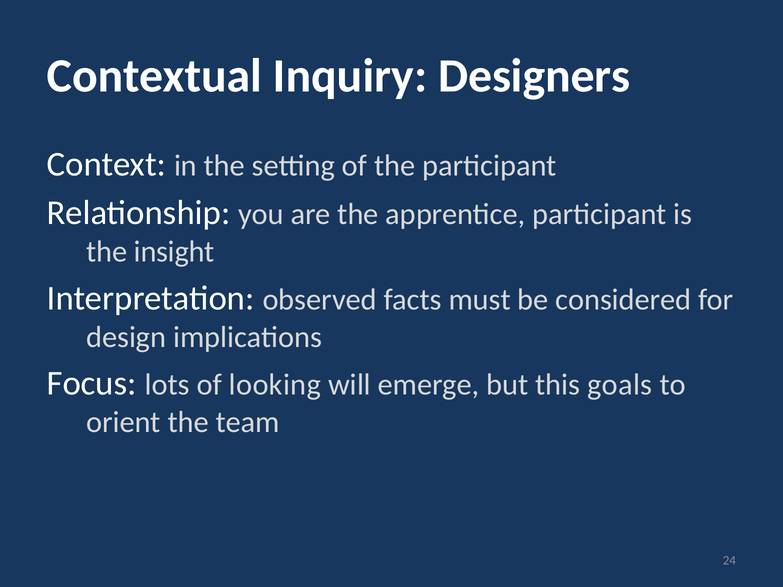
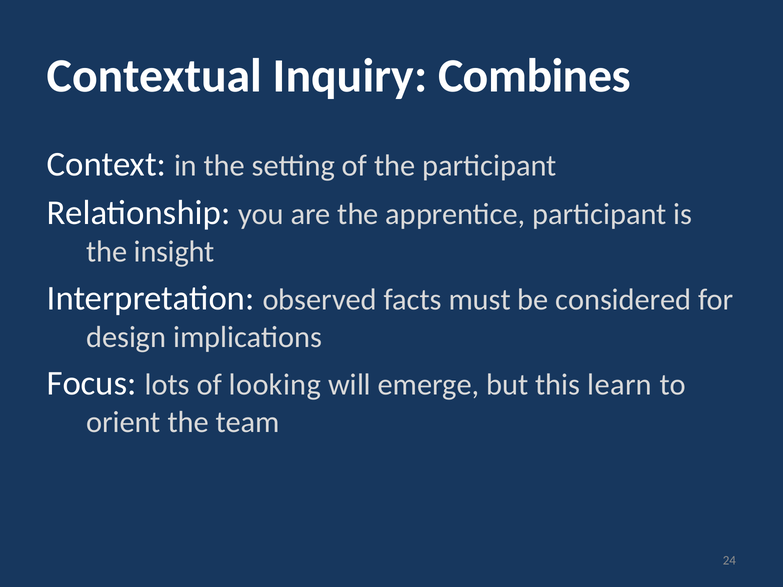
Designers: Designers -> Combines (534, 76)
goals: goals -> learn (620, 385)
